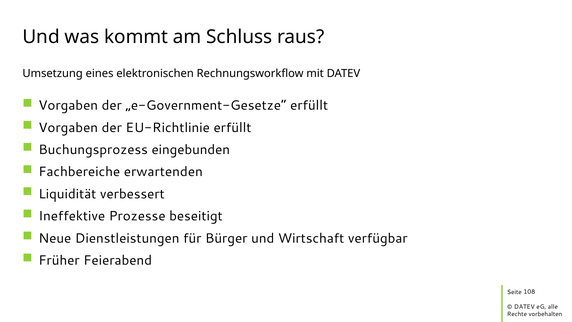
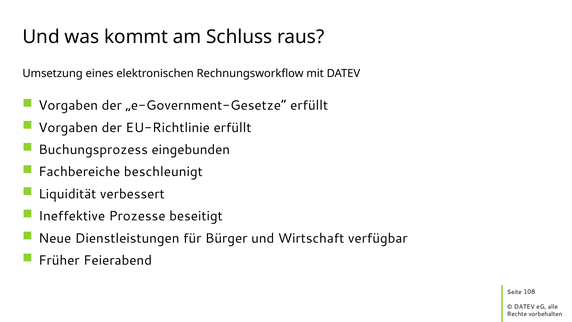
erwartenden: erwartenden -> beschleunigt (163, 172)
